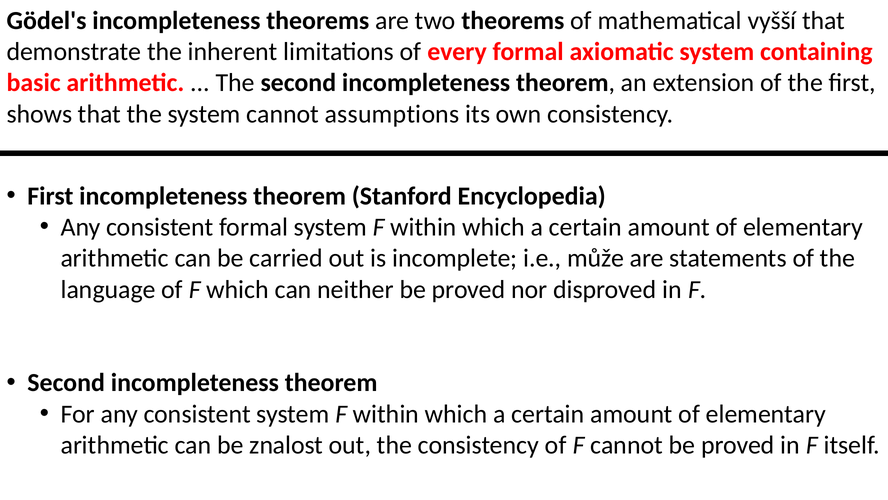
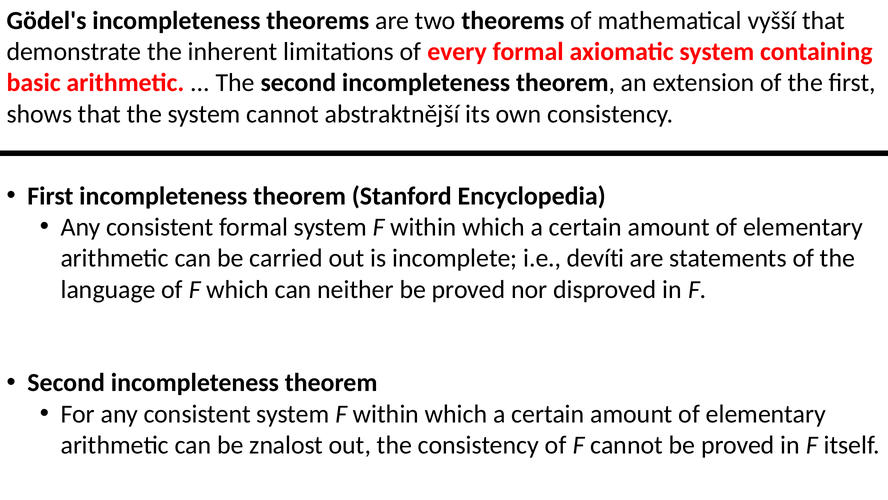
assumptions: assumptions -> abstraktnější (392, 114)
může: může -> devíti (596, 258)
